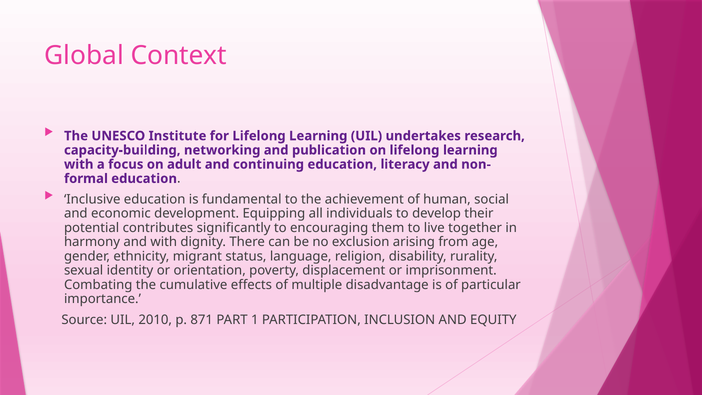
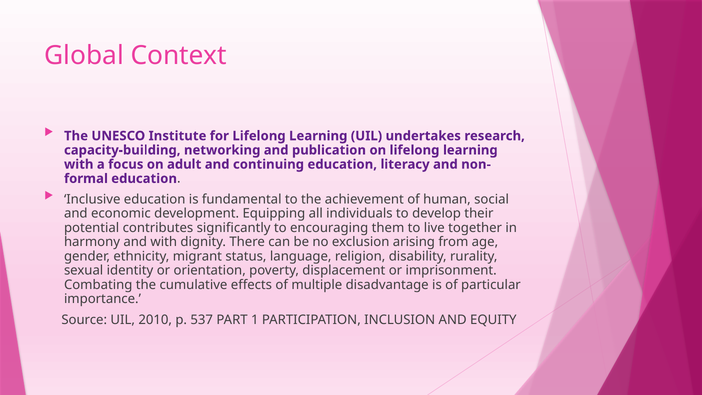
871: 871 -> 537 (202, 320)
